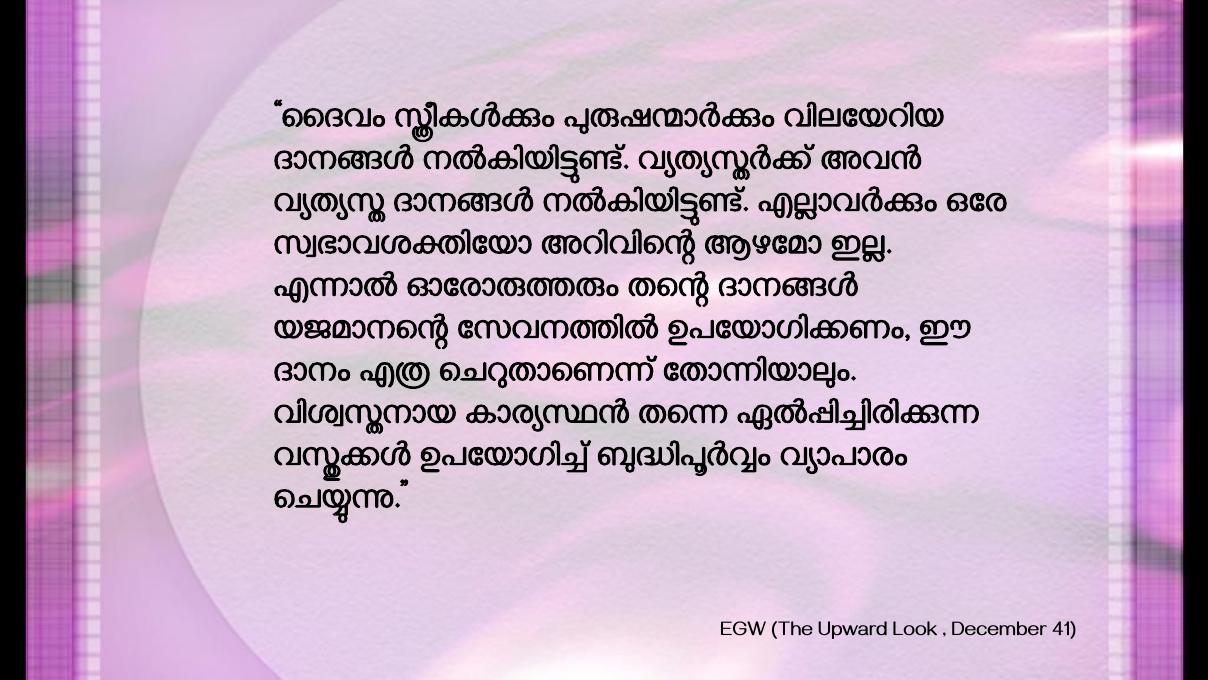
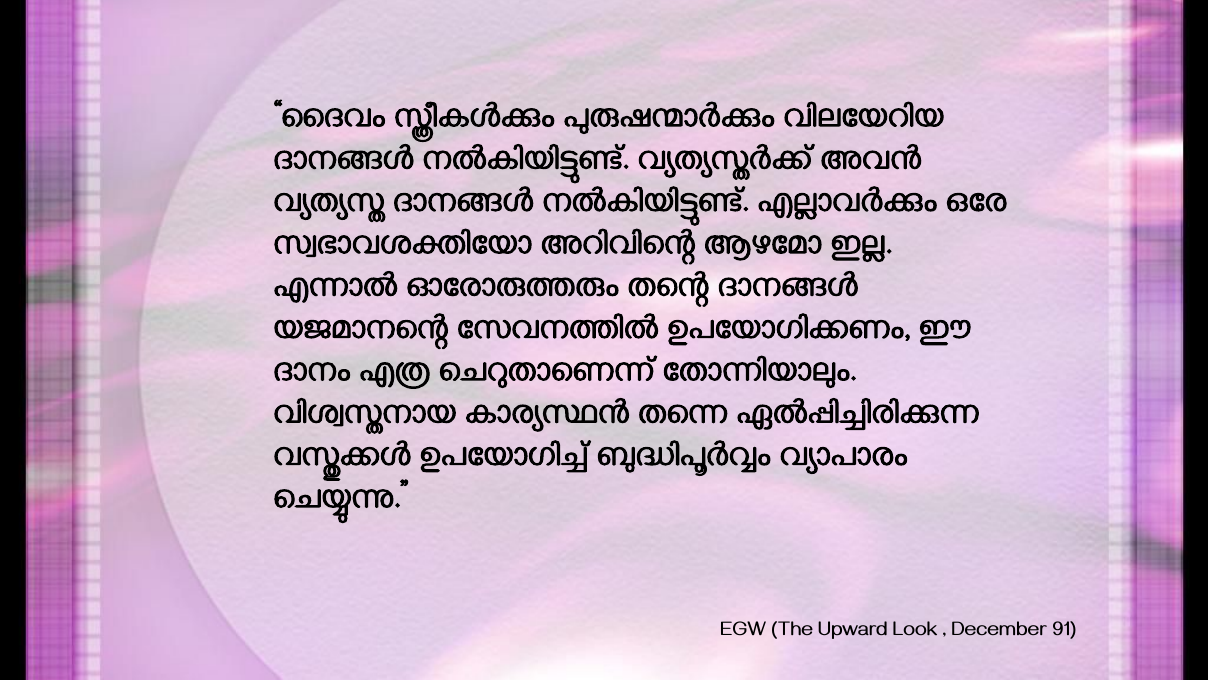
41: 41 -> 91 (1064, 629)
